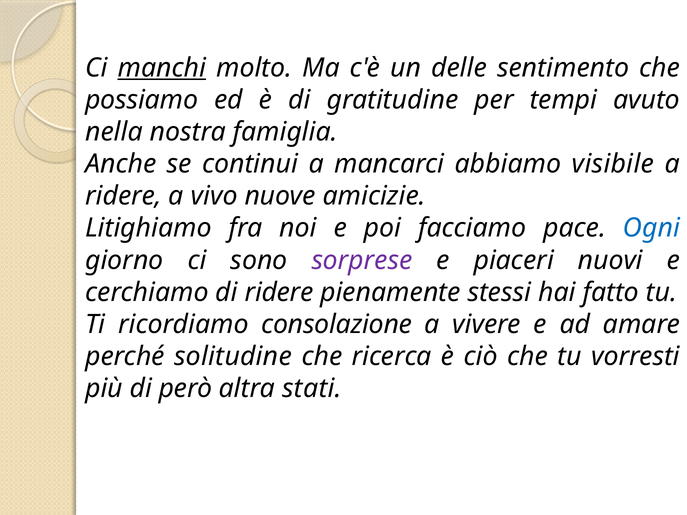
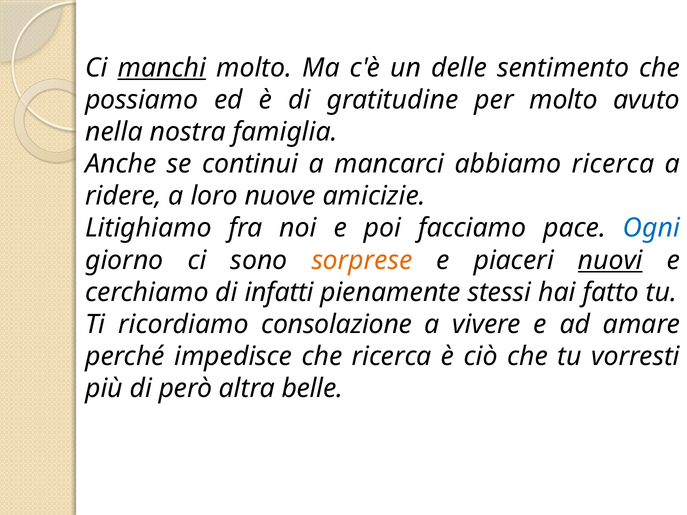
per tempi: tempi -> molto (564, 100)
abbiamo visibile: visibile -> ricerca (613, 164)
vivo: vivo -> loro (214, 196)
sorprese colour: purple -> orange (362, 260)
nuovi underline: none -> present (610, 260)
di ridere: ridere -> infatti (279, 292)
solitudine: solitudine -> impedisce (233, 357)
stati: stati -> belle (312, 389)
